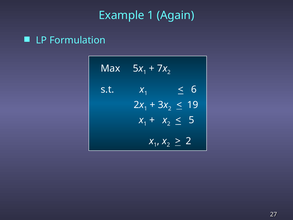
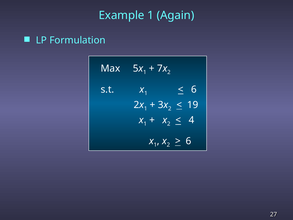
5: 5 -> 4 (191, 120)
2: 2 -> 6 (188, 141)
